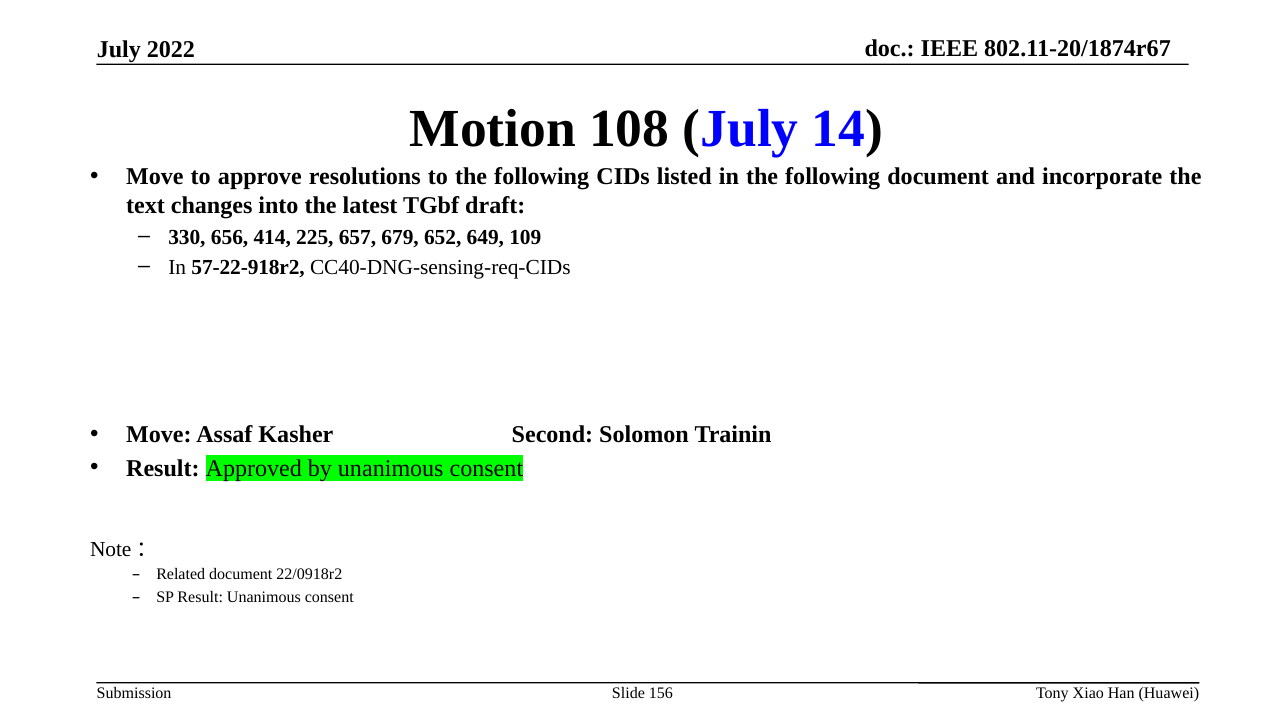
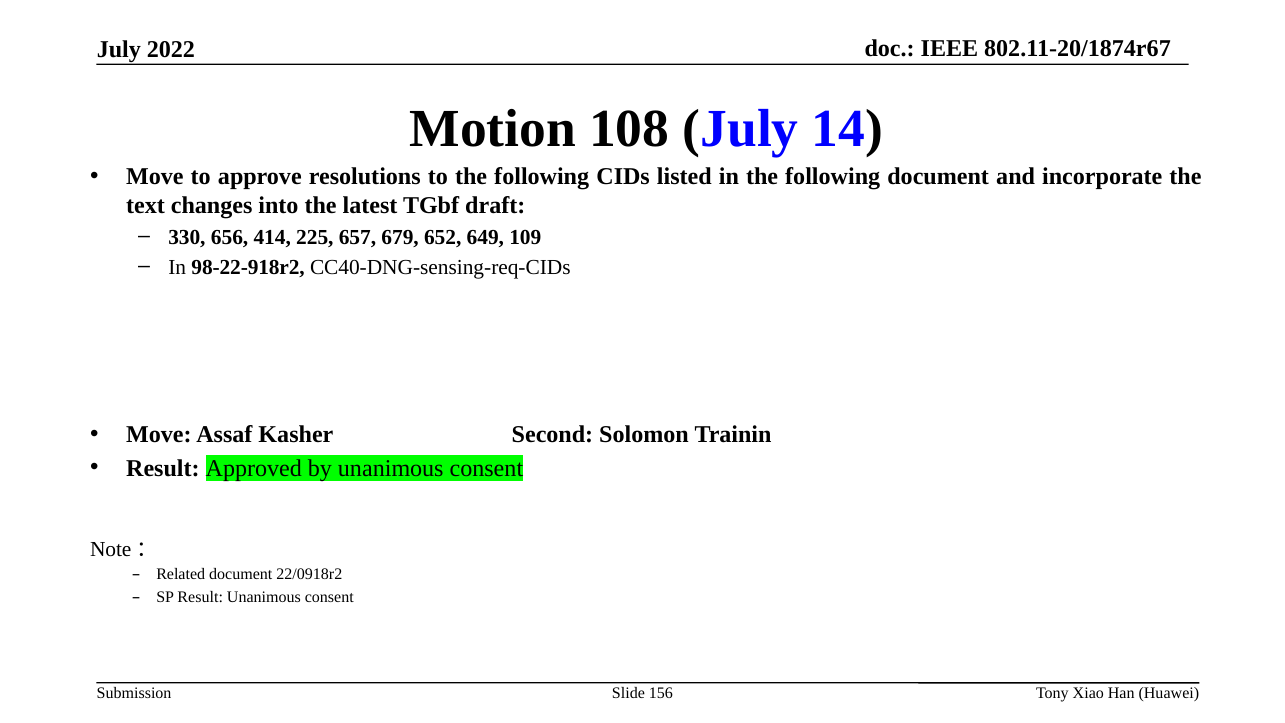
57-22-918r2: 57-22-918r2 -> 98-22-918r2 (248, 267)
